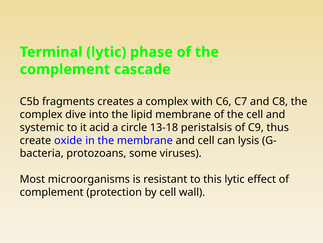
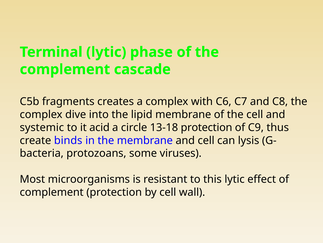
13-18 peristalsis: peristalsis -> protection (207, 127)
oxide: oxide -> binds (68, 140)
